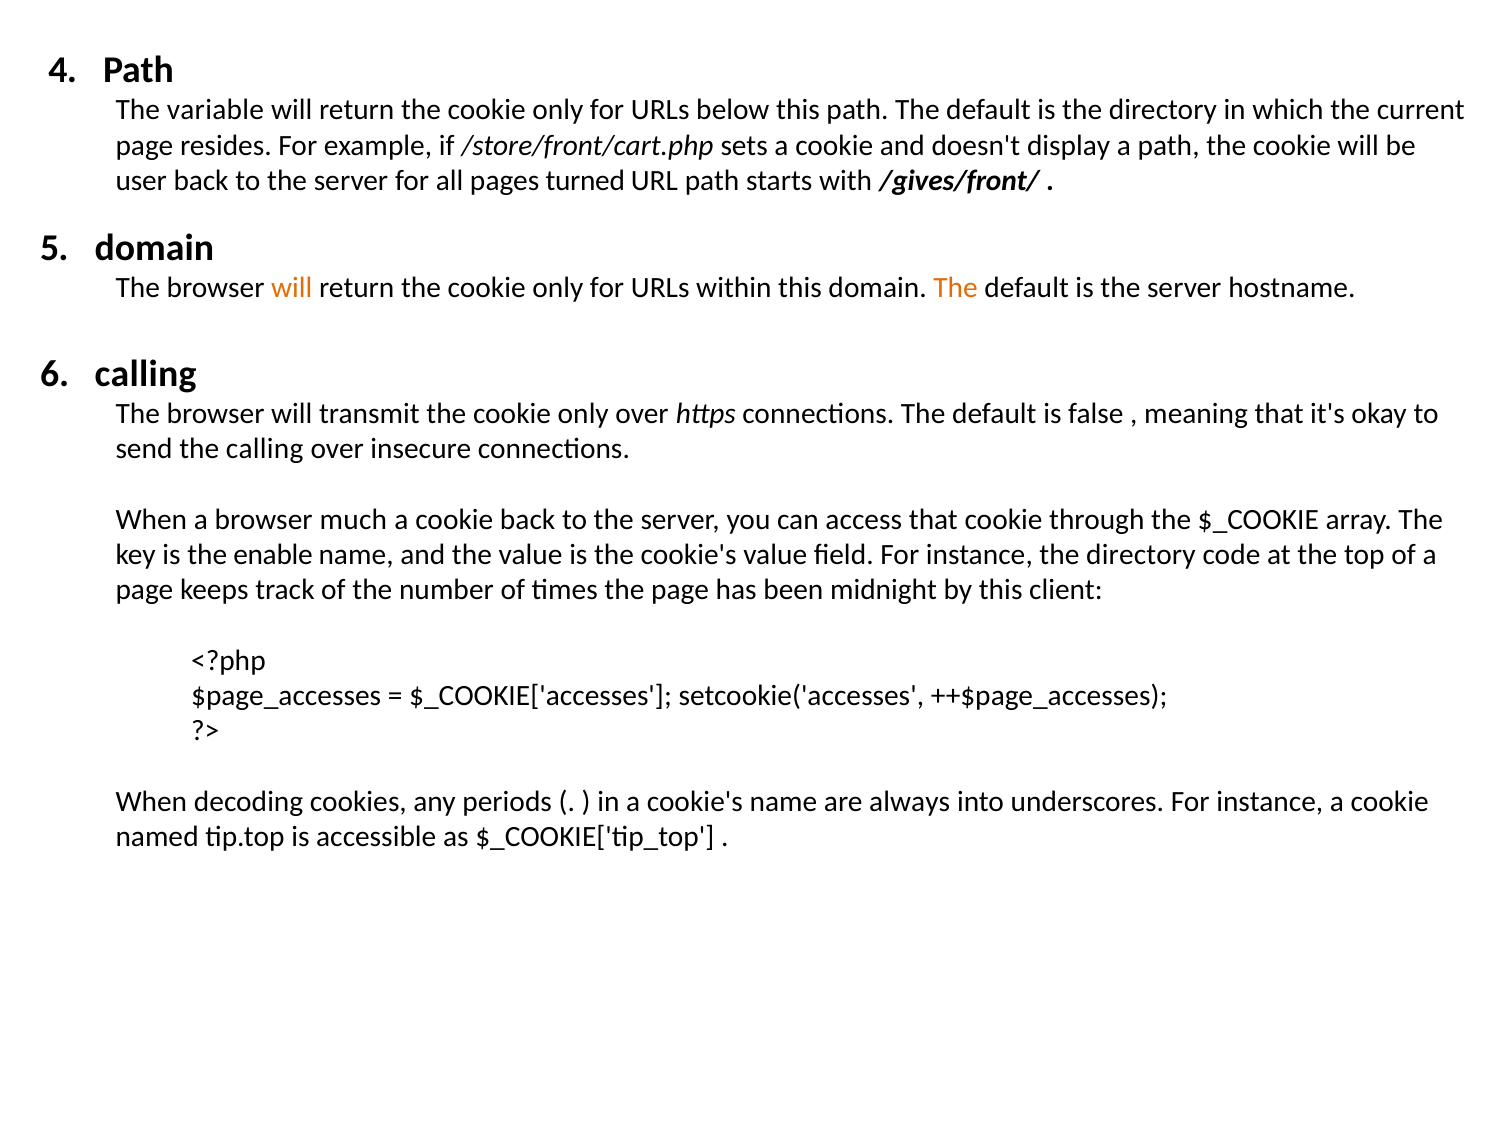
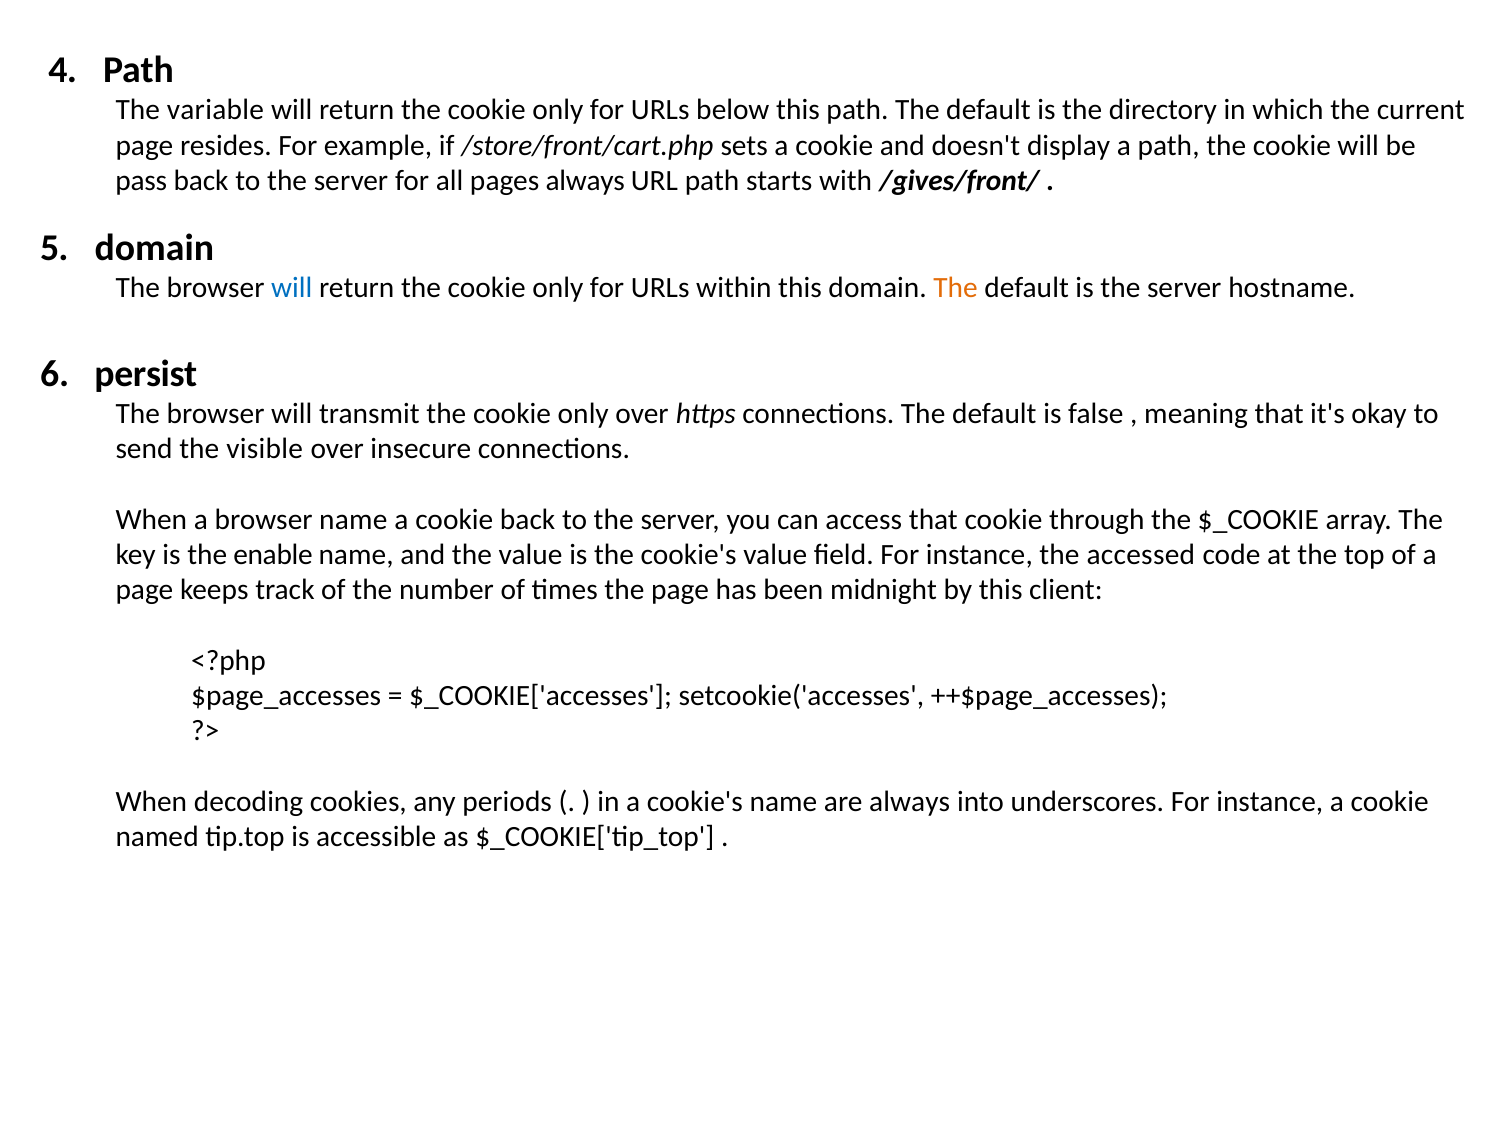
user: user -> pass (141, 181)
pages turned: turned -> always (585, 181)
will colour: orange -> blue (292, 288)
6 calling: calling -> persist (146, 374)
the calling: calling -> visible (265, 449)
browser much: much -> name (353, 520)
instance the directory: directory -> accessed (1141, 555)
